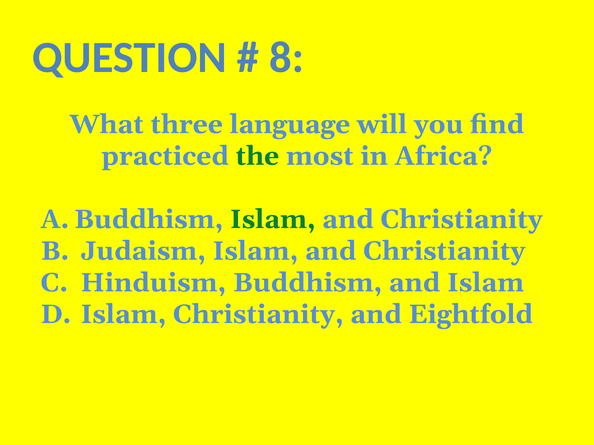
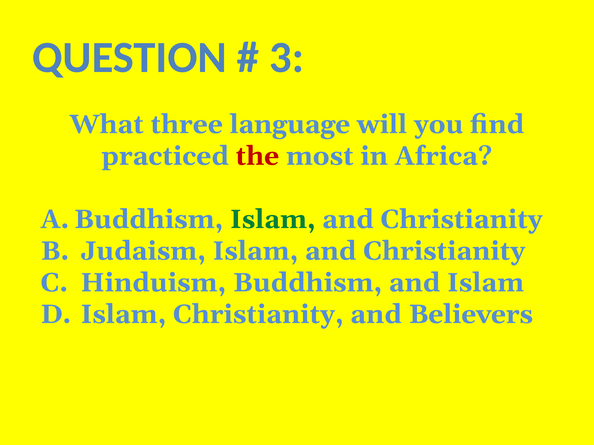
8: 8 -> 3 (287, 58)
the colour: green -> red (257, 156)
Eightfold: Eightfold -> Believers (471, 315)
